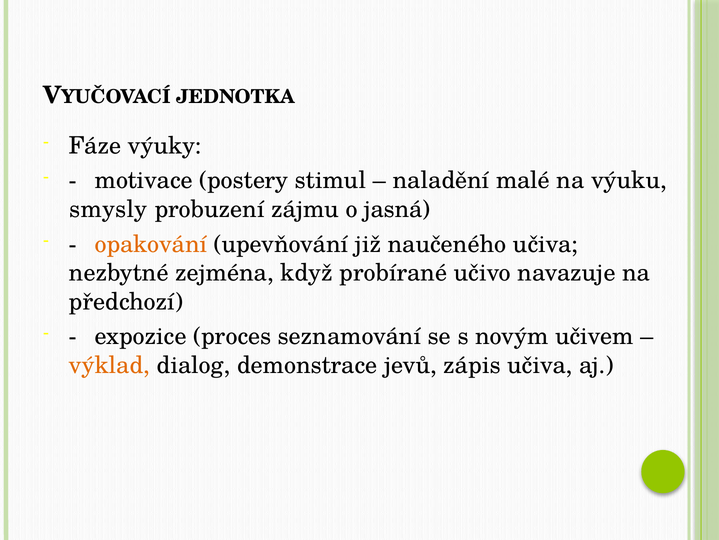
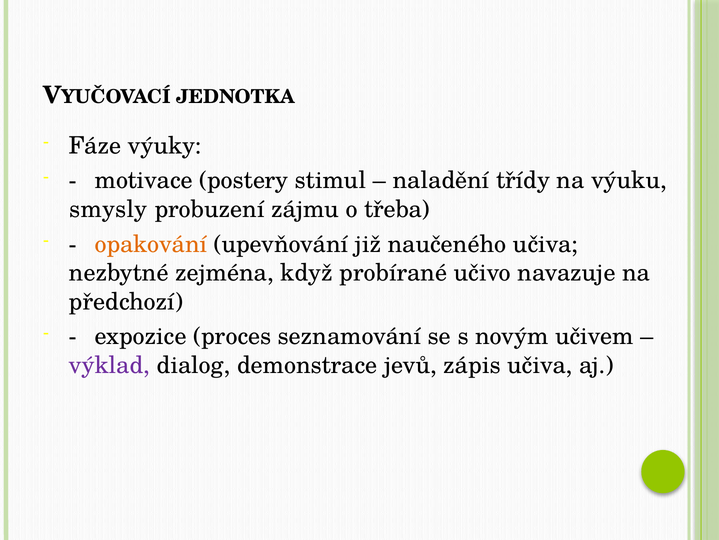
malé: malé -> třídy (523, 180)
jasná: jasná -> třeba (397, 209)
výklad colour: orange -> purple (110, 365)
